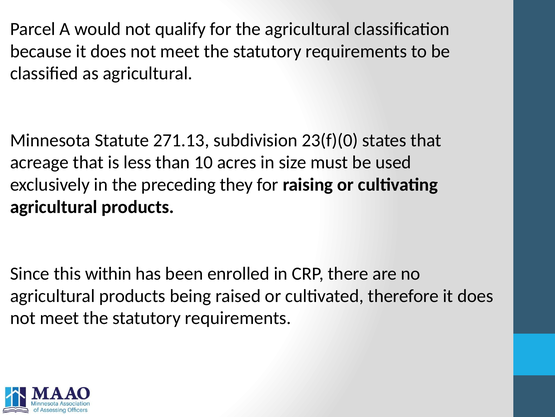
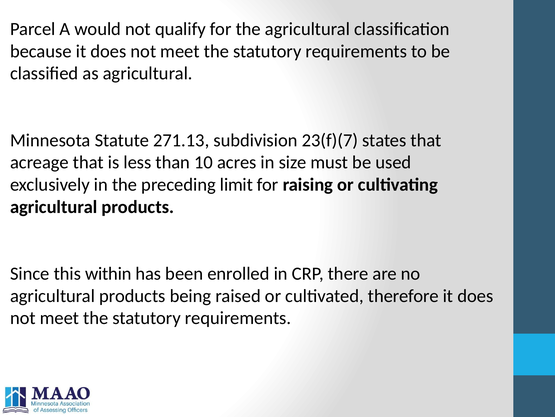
23(f)(0: 23(f)(0 -> 23(f)(7 (330, 140)
they: they -> limit (236, 184)
